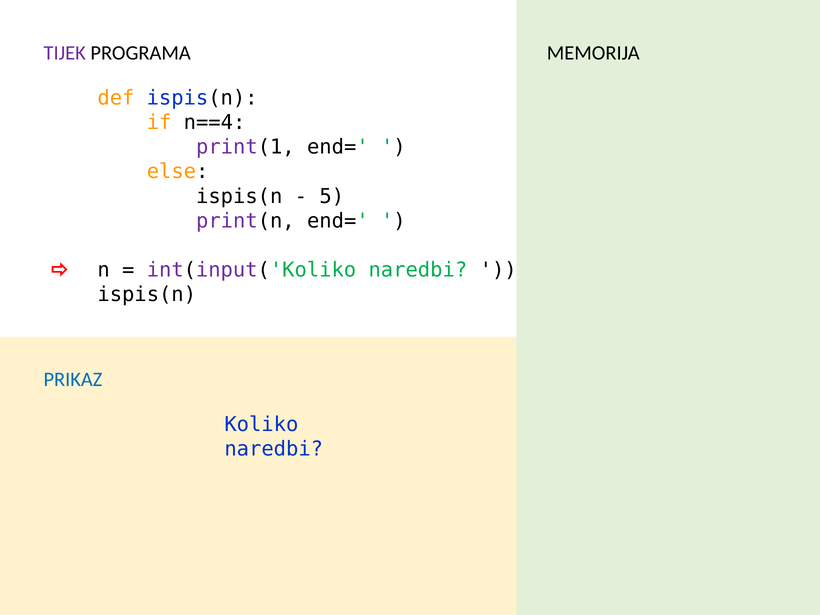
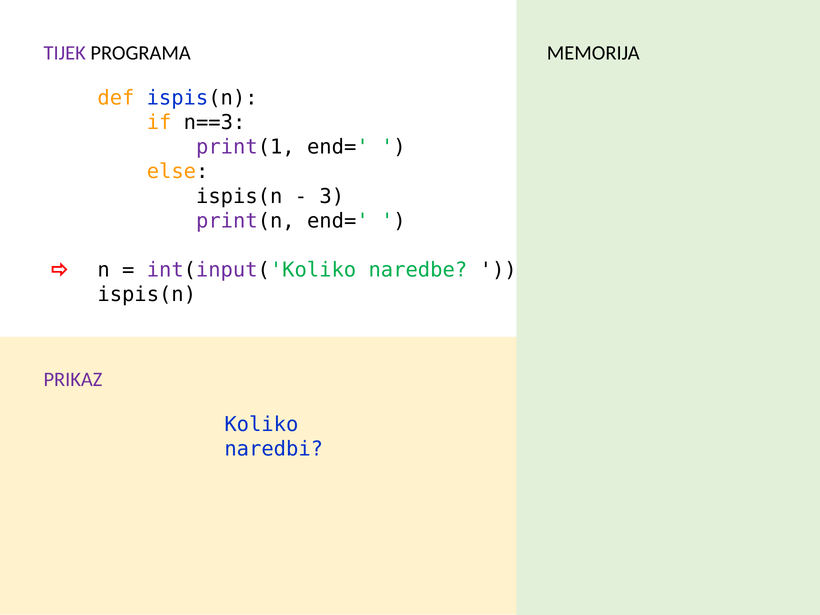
n==4: n==4 -> n==3 (215, 122)
5: 5 -> 3 (332, 196)
int(input('Koliko naredbi: naredbi -> naredbe (418, 270)
PRIKAZ colour: blue -> purple (73, 379)
